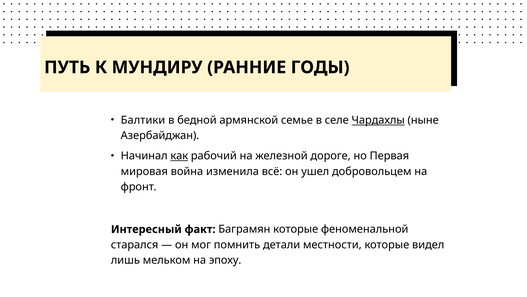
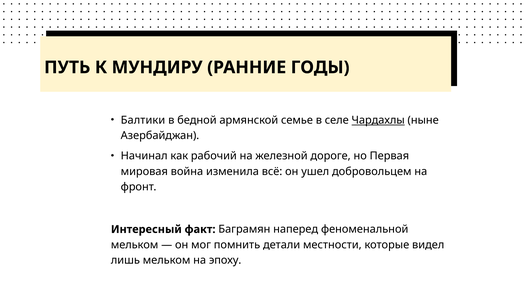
как underline: present -> none (179, 156)
Баграмян которые: которые -> наперед (296, 229)
старался: старался -> мельком (135, 244)
